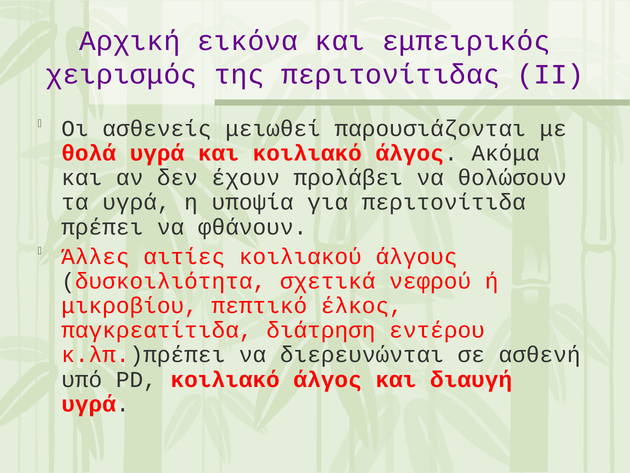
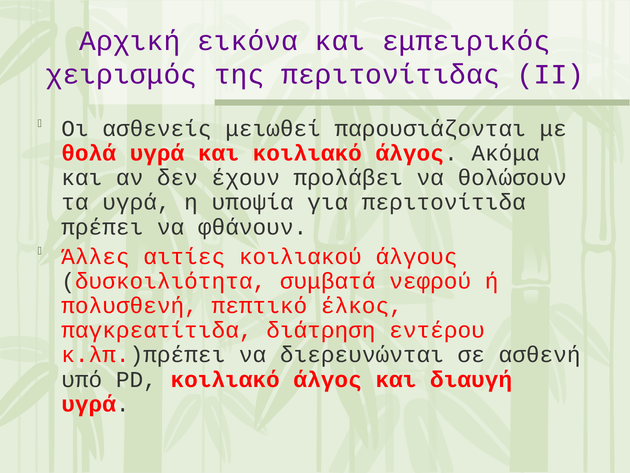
σχετικά: σχετικά -> συμβατά (328, 281)
μικροβίου: μικροβίου -> πολυσθενή (130, 305)
